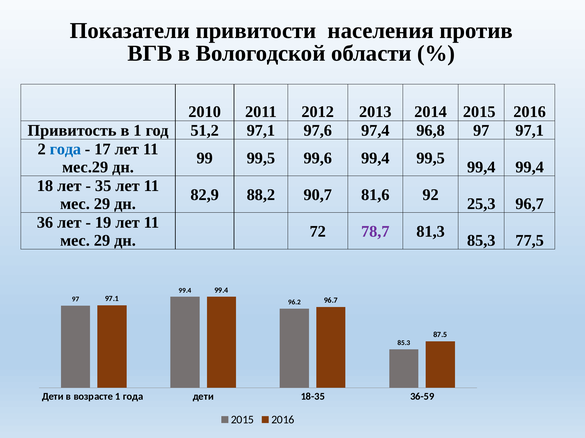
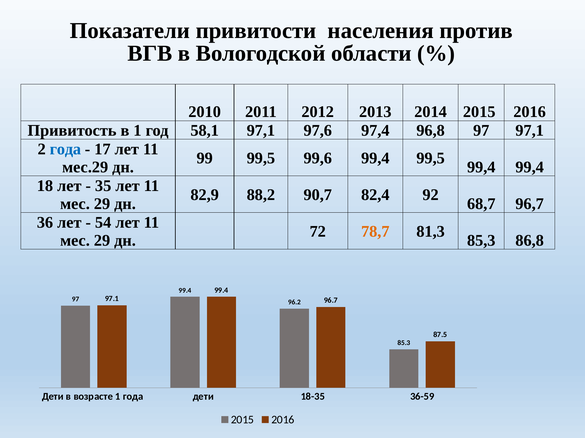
51,2: 51,2 -> 58,1 (205, 131)
81,6: 81,6 -> 82,4 (375, 195)
25,3: 25,3 -> 68,7 (481, 204)
19: 19 -> 54 (103, 223)
78,7 colour: purple -> orange (375, 232)
77,5: 77,5 -> 86,8 (530, 241)
